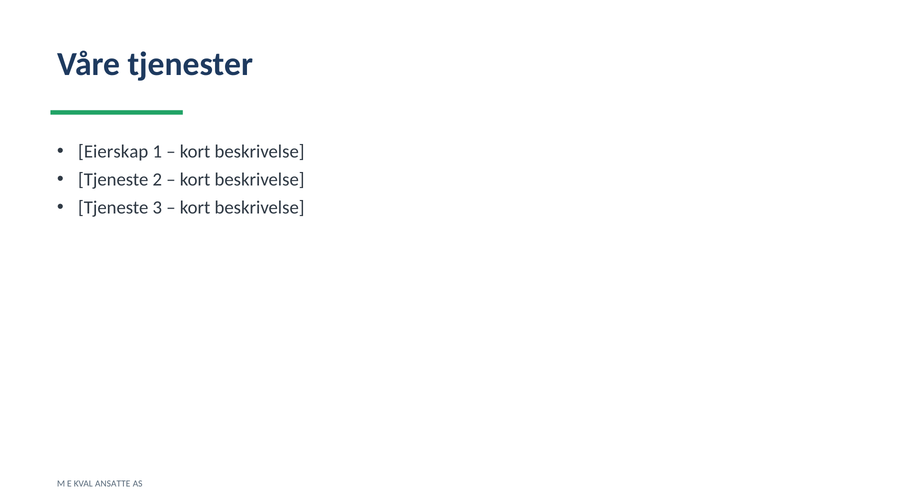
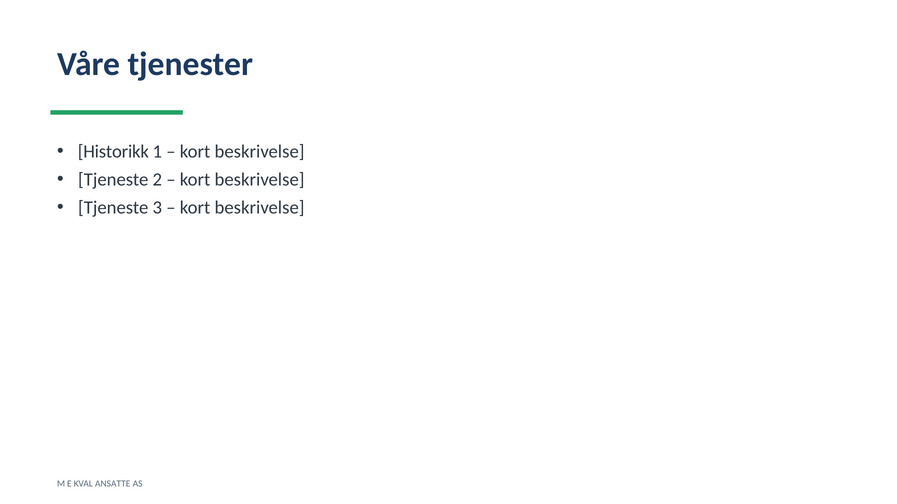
Eierskap: Eierskap -> Historikk (113, 152)
